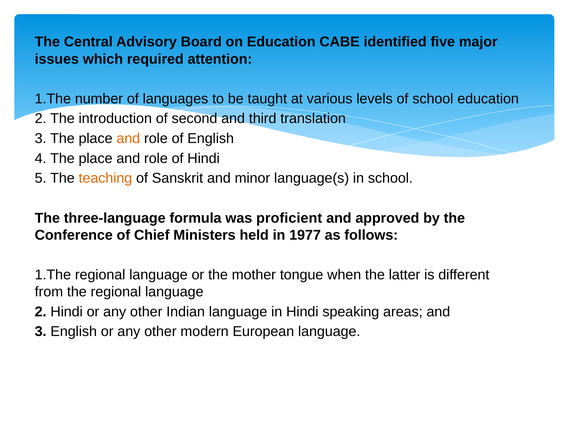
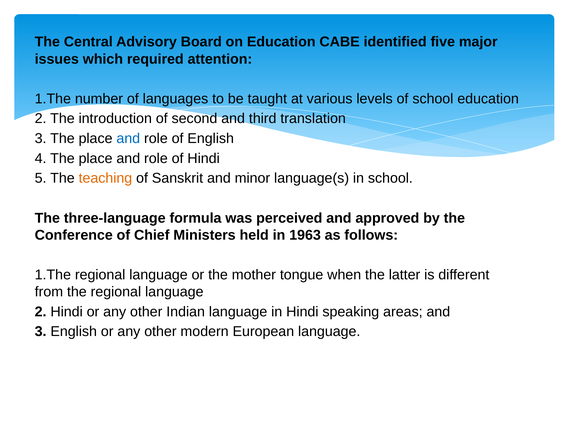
and colour: orange -> blue (128, 139)
proficient: proficient -> perceived (289, 218)
1977: 1977 -> 1963 (305, 235)
